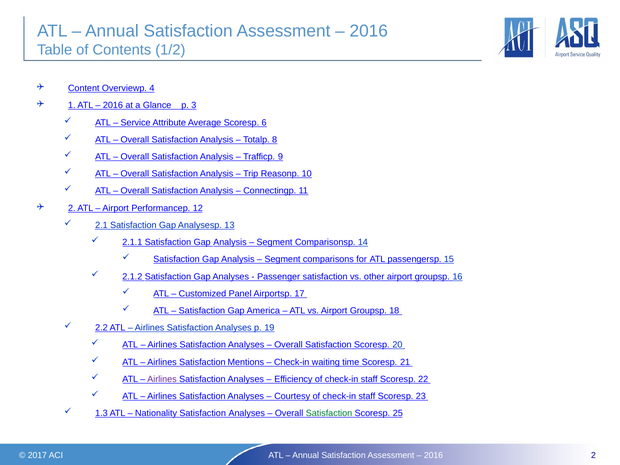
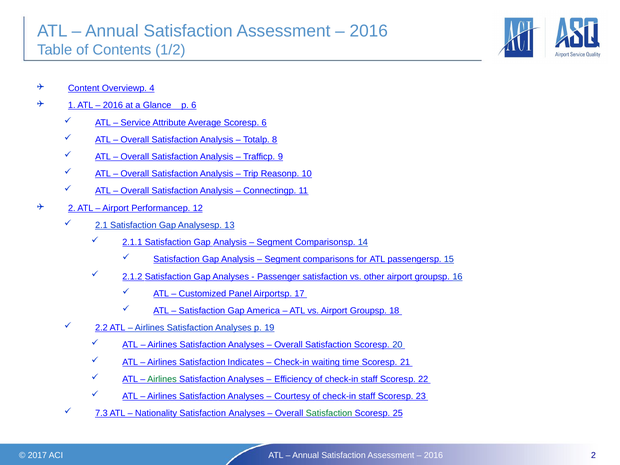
p 3: 3 -> 6 (194, 105)
Mentions: Mentions -> Indicates (246, 362)
Airlines colour: purple -> green (162, 379)
1.3: 1.3 -> 7.3 (101, 413)
